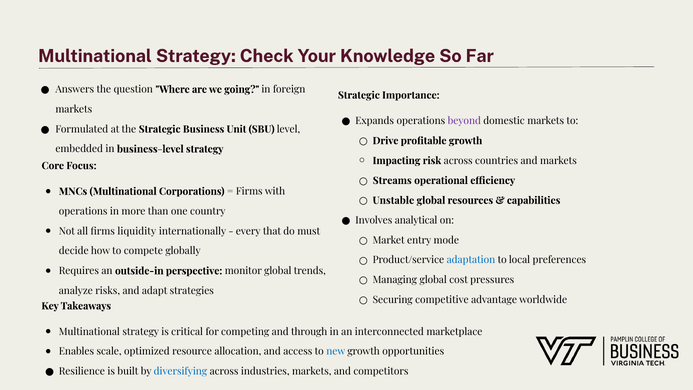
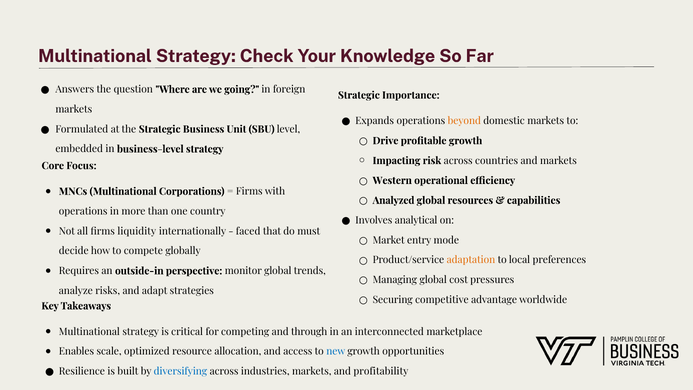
beyond colour: purple -> orange (464, 121)
Streams: Streams -> Western (392, 181)
Unstable: Unstable -> Analyzed (394, 200)
every: every -> faced (248, 231)
adaptation colour: blue -> orange (471, 260)
competitors: competitors -> profitability (381, 371)
